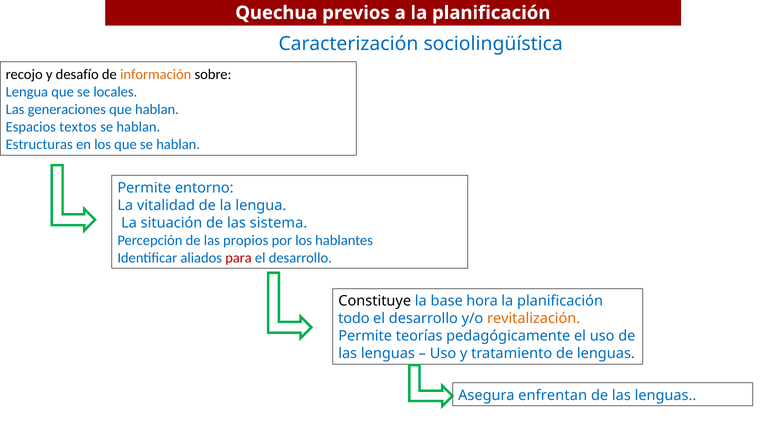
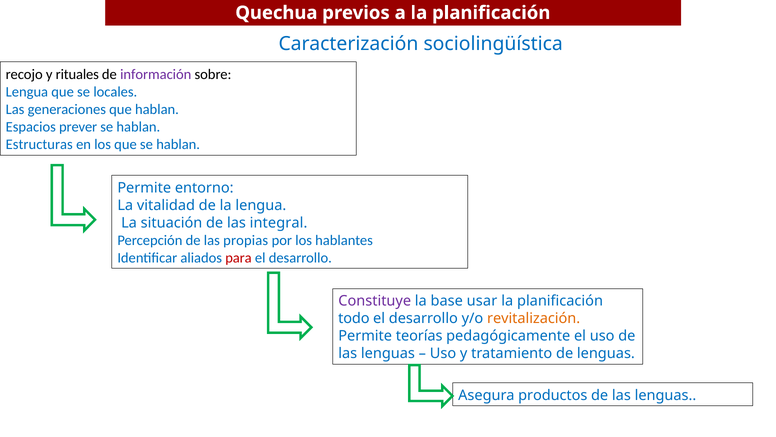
desafío: desafío -> rituales (77, 74)
información colour: orange -> purple (156, 74)
textos: textos -> prever (78, 127)
sistema: sistema -> integral (279, 223)
propios: propios -> propias (246, 240)
Constituye colour: black -> purple (375, 301)
hora: hora -> usar (482, 301)
enfrentan: enfrentan -> productos (553, 395)
